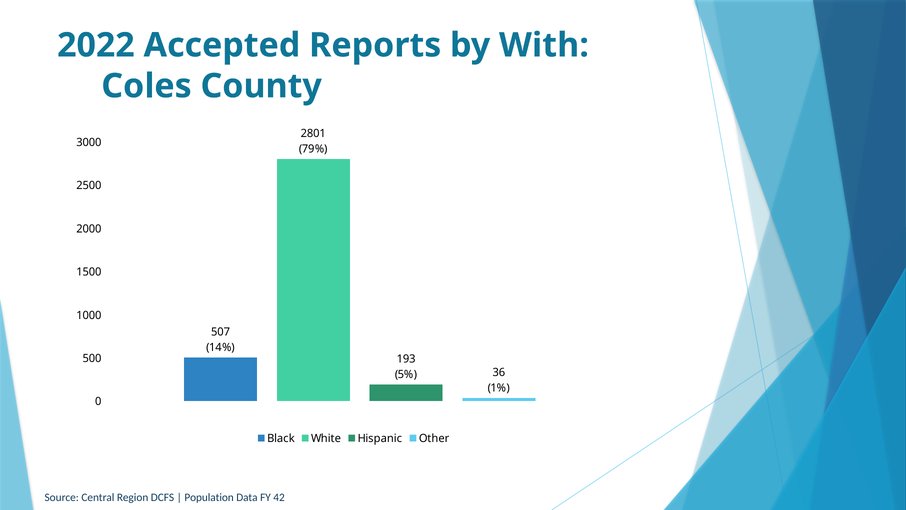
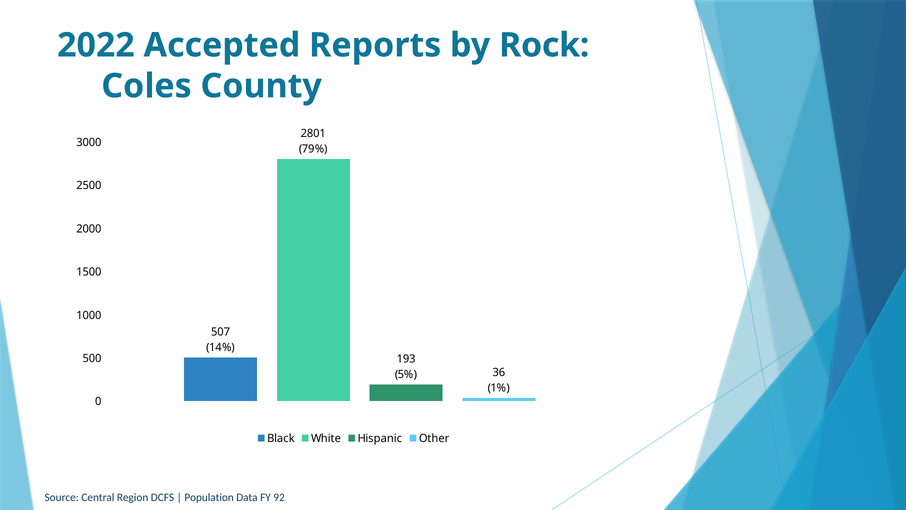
With: With -> Rock (544, 45)
42: 42 -> 92 (279, 497)
